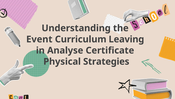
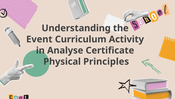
Leaving: Leaving -> Activity (126, 39)
Strategies: Strategies -> Principles (106, 61)
